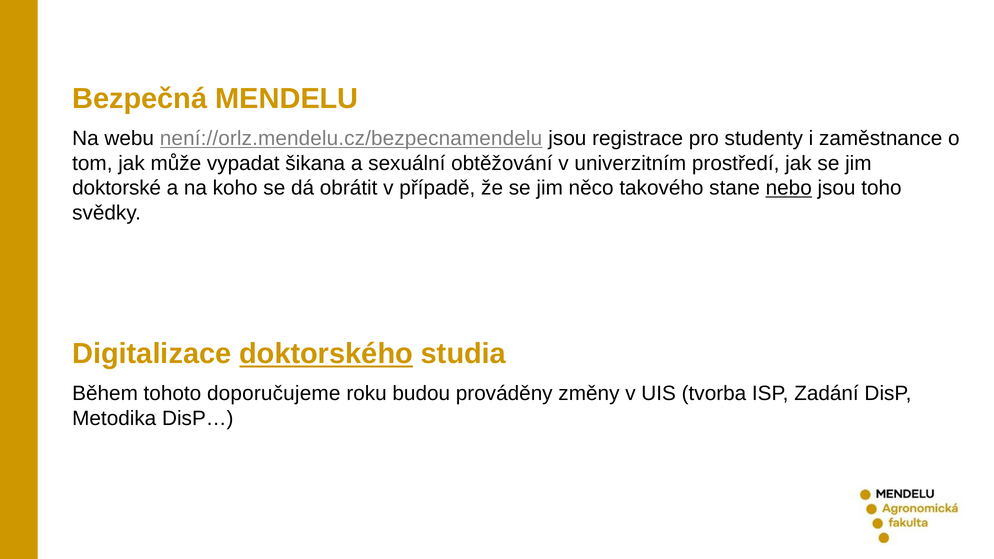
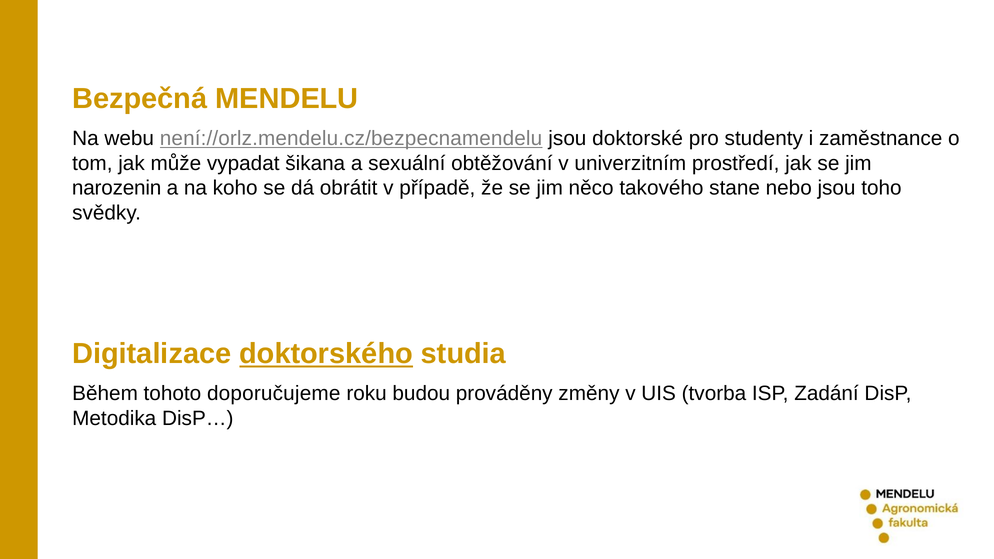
registrace: registrace -> doktorské (638, 138)
doktorské: doktorské -> narozenin (117, 188)
nebo underline: present -> none (789, 188)
